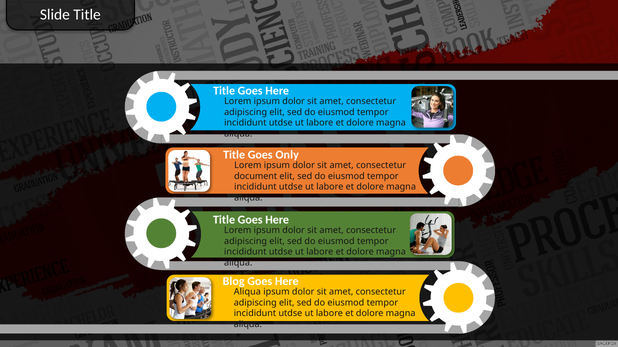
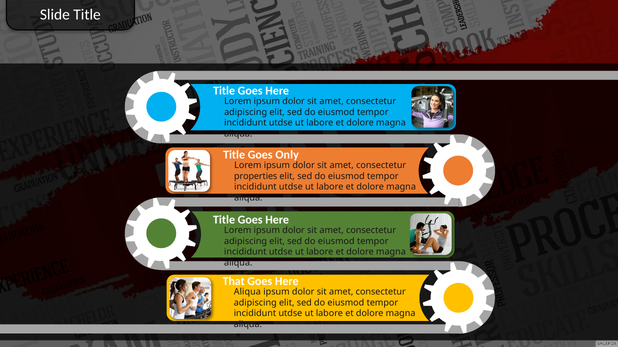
document: document -> properties (256, 176)
Blog: Blog -> That (234, 282)
